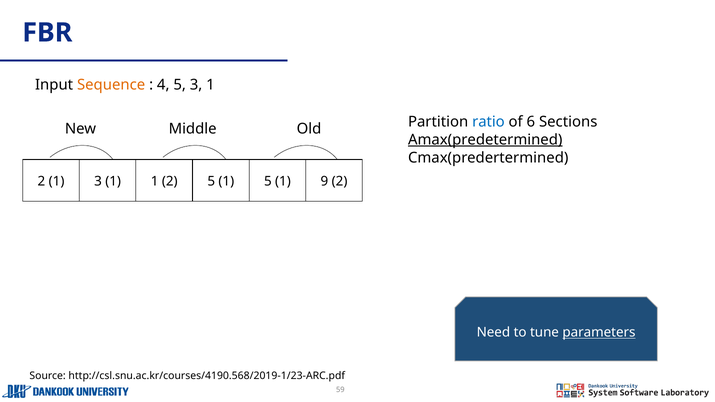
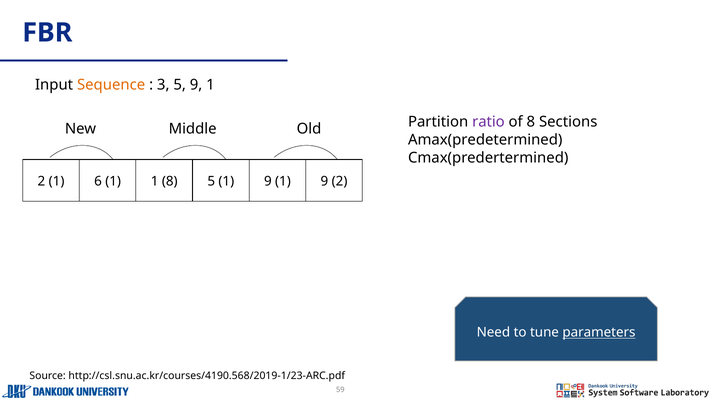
4: 4 -> 3 (163, 85)
5 3: 3 -> 9 (196, 85)
ratio colour: blue -> purple (488, 122)
of 6: 6 -> 8 (531, 122)
Amax(predetermined underline: present -> none (485, 140)
1 3: 3 -> 6 (98, 181)
1 1 2: 2 -> 8 (170, 181)
5 1 5: 5 -> 9 (268, 181)
